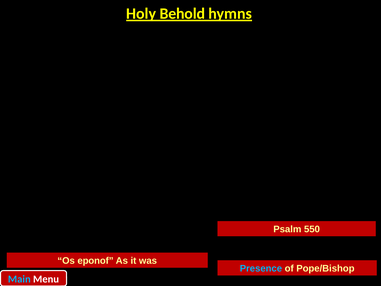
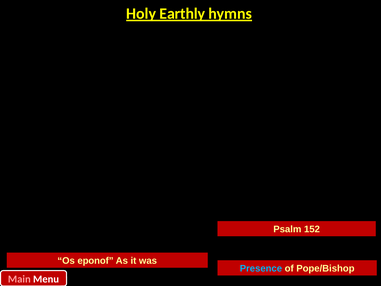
Behold: Behold -> Earthly (182, 14)
550: 550 -> 152 (312, 229)
Main colour: light blue -> pink (19, 279)
